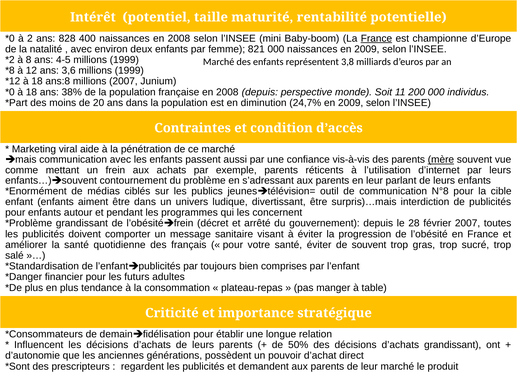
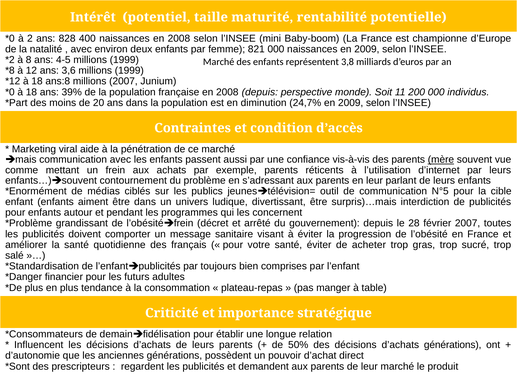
France underline: present -> none (376, 38)
38%: 38% -> 39% (72, 92)
N°8: N°8 -> N°5 (440, 191)
de souvent: souvent -> acheter (369, 245)
d’achats grandissant: grandissant -> générations (453, 345)
